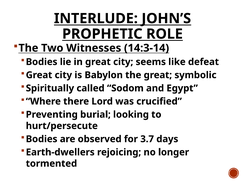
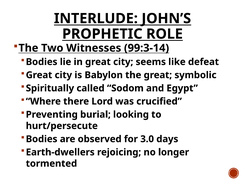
14:3-14: 14:3-14 -> 99:3-14 (147, 48)
3.7: 3.7 -> 3.0 (147, 139)
